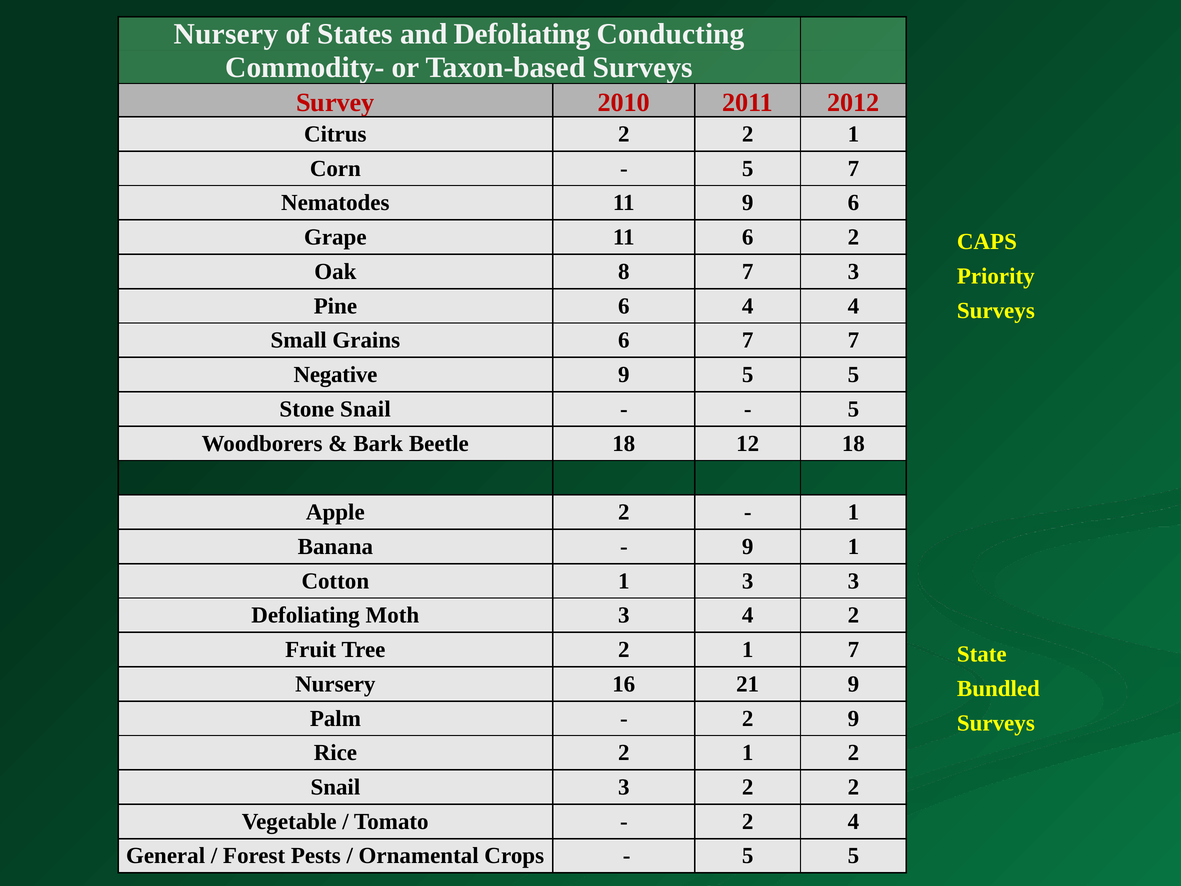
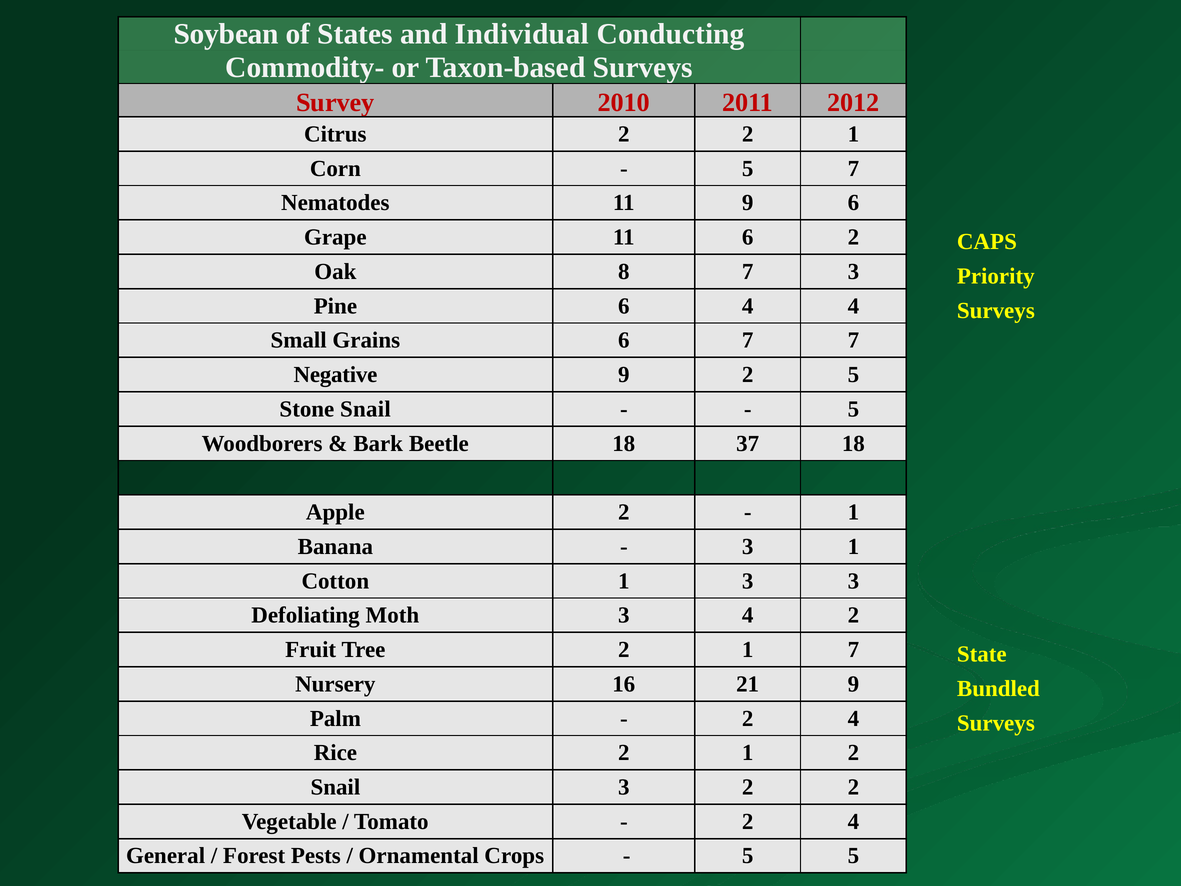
Nursery: Nursery -> Soybean (226, 34)
and Defoliating: Defoliating -> Individual (522, 34)
9 5: 5 -> 2 (748, 375)
12: 12 -> 37 (748, 443)
9: 9 -> 3 (748, 546)
9: 9 -> 4 (853, 718)
